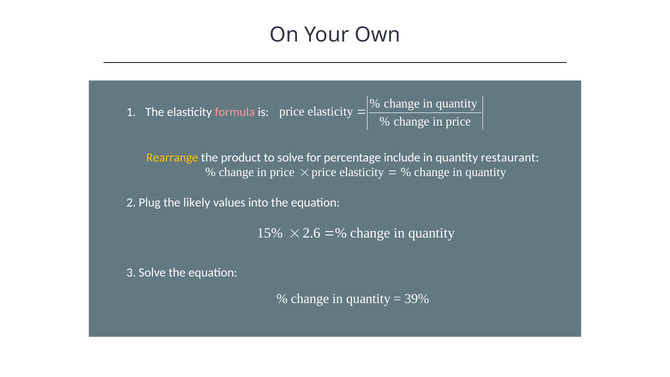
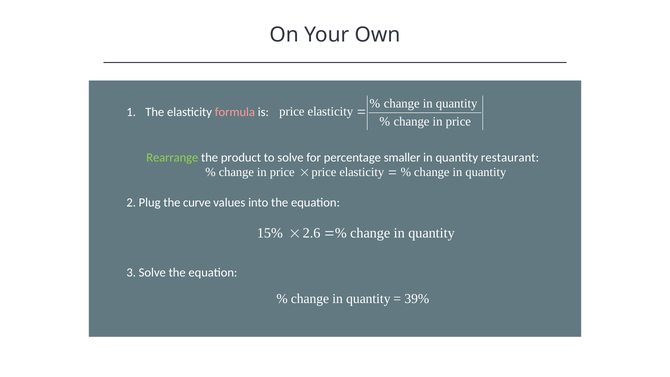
Rearrange colour: yellow -> light green (172, 157)
include: include -> smaller (402, 157)
likely: likely -> curve (197, 203)
